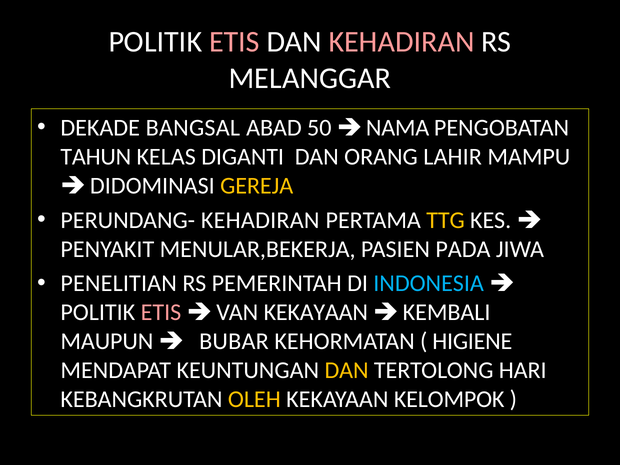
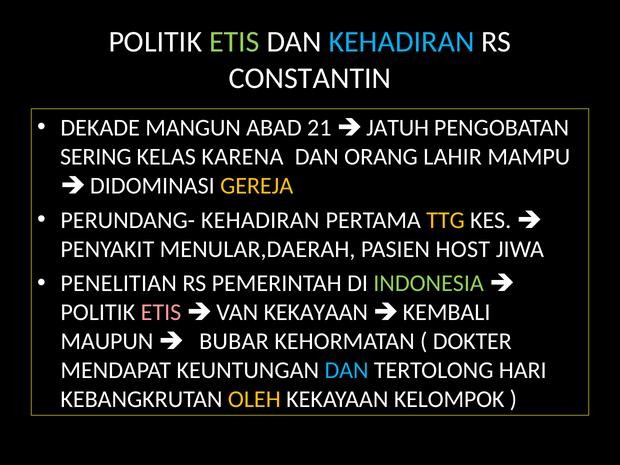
ETIS colour: pink -> light green (234, 42)
KEHADIRAN colour: pink -> light blue (402, 42)
MELANGGAR: MELANGGAR -> CONSTANTIN (310, 78)
BANGSAL: BANGSAL -> MANGUN (193, 128)
50: 50 -> 21 (319, 128)
NAMA: NAMA -> JATUH (398, 128)
TAHUN: TAHUN -> SERING (96, 157)
DIGANTI: DIGANTI -> KARENA (242, 157)
MENULAR,BEKERJA: MENULAR,BEKERJA -> MENULAR,DAERAH (258, 249)
PADA: PADA -> HOST (463, 249)
INDONESIA colour: light blue -> light green (429, 284)
HIGIENE: HIGIENE -> DOKTER (472, 341)
DAN colour: yellow -> light blue (347, 370)
